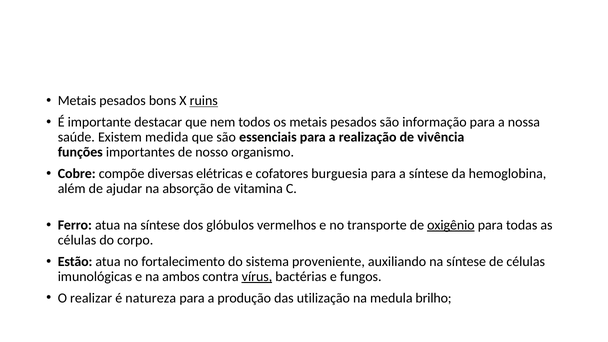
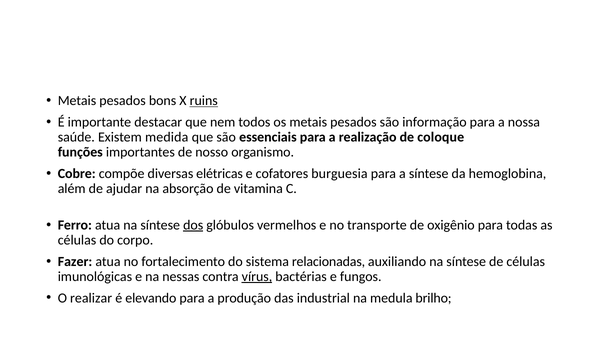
vivência: vivência -> coloque (441, 137)
dos underline: none -> present (193, 225)
oxigênio underline: present -> none (451, 225)
Estão: Estão -> Fazer (75, 261)
proveniente: proveniente -> relacionadas (329, 261)
ambos: ambos -> nessas (181, 277)
natureza: natureza -> elevando (151, 298)
utilização: utilização -> industrial (323, 298)
